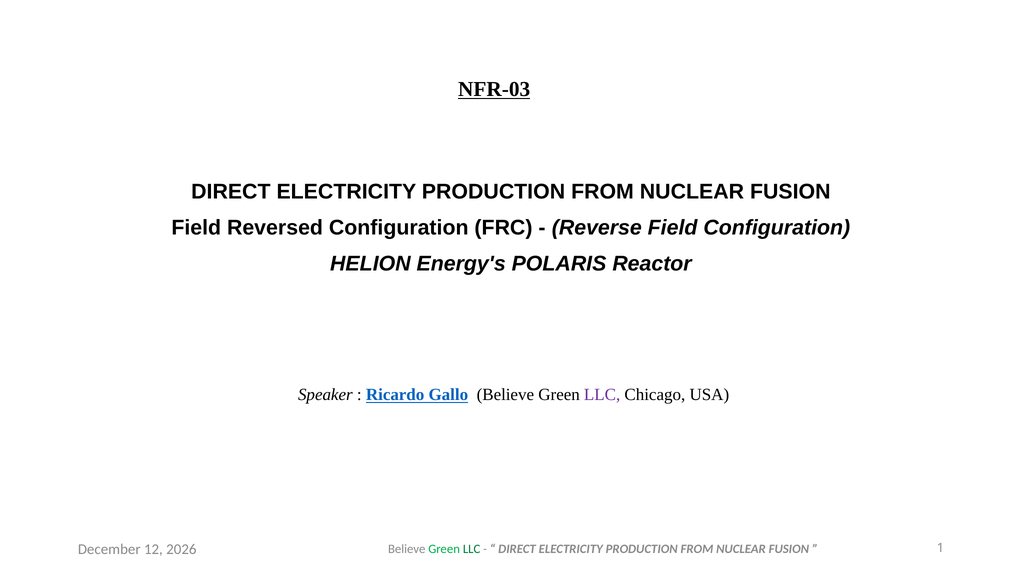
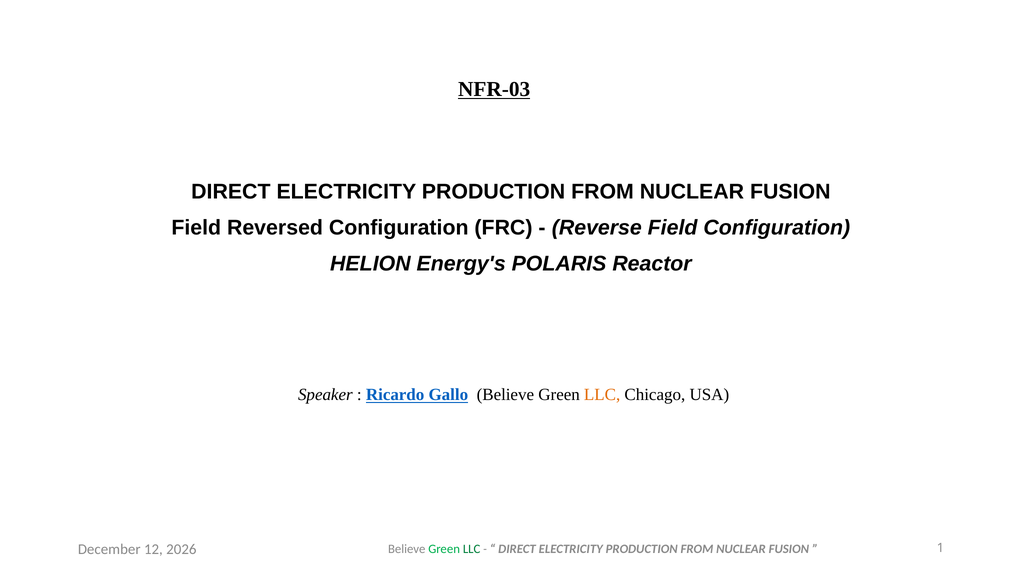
LLC colour: purple -> orange (602, 395)
